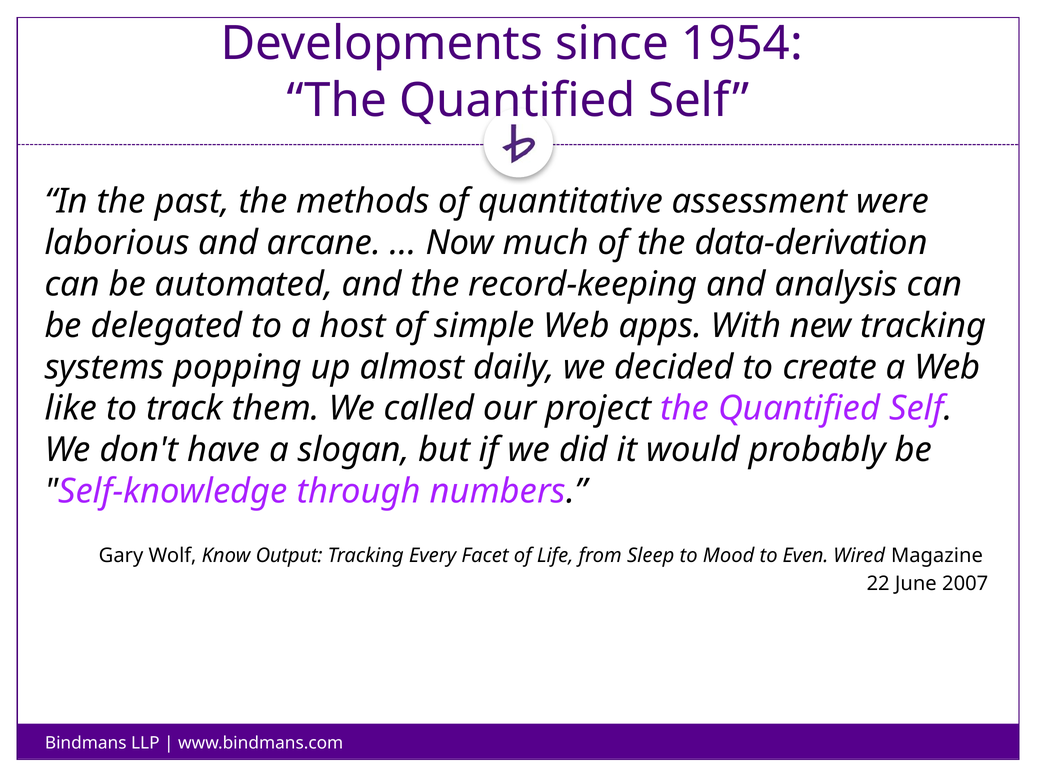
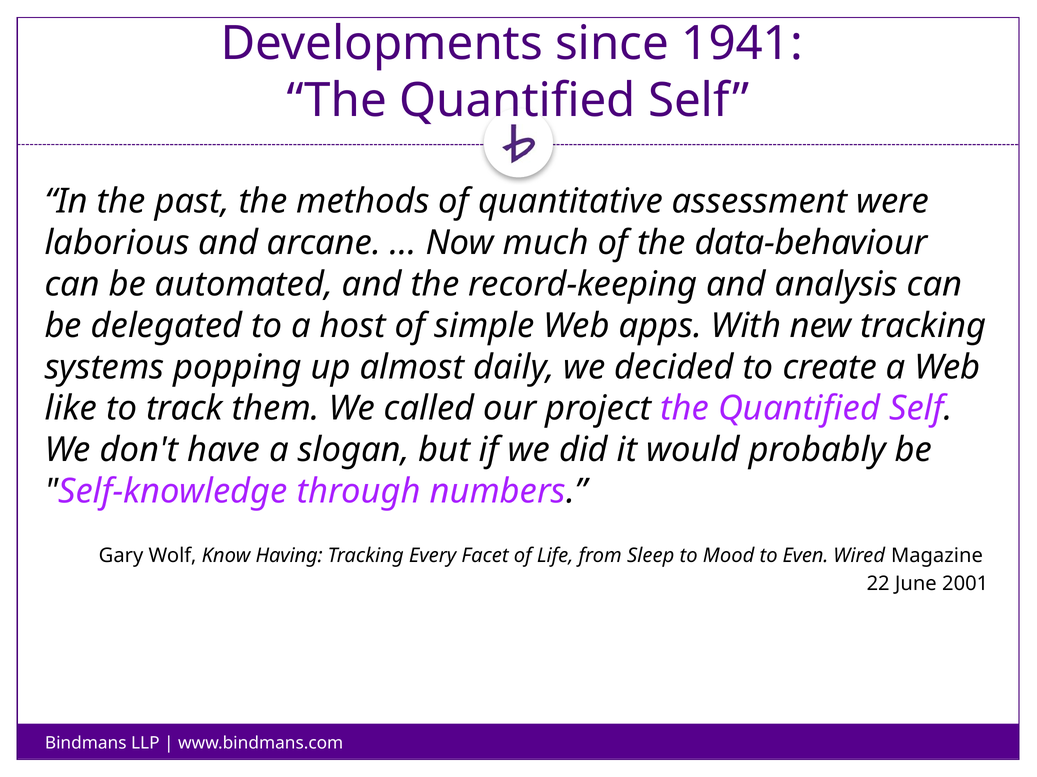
1954: 1954 -> 1941 (742, 44)
data-derivation: data-derivation -> data-behaviour (811, 243)
Output: Output -> Having (289, 556)
2007: 2007 -> 2001 (965, 584)
